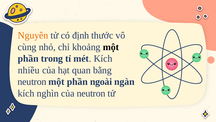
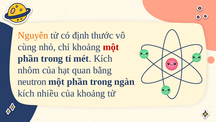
một colour: black -> red (111, 47)
nhiều: nhiều -> nhôm (29, 70)
ngoài: ngoài -> trong (101, 81)
nghìn: nghìn -> nhiều (48, 93)
của neutron: neutron -> khoảng (91, 93)
